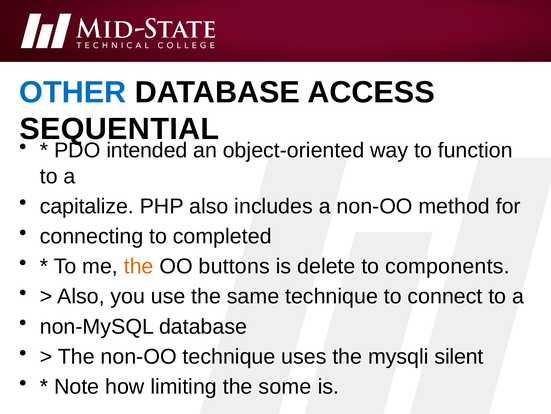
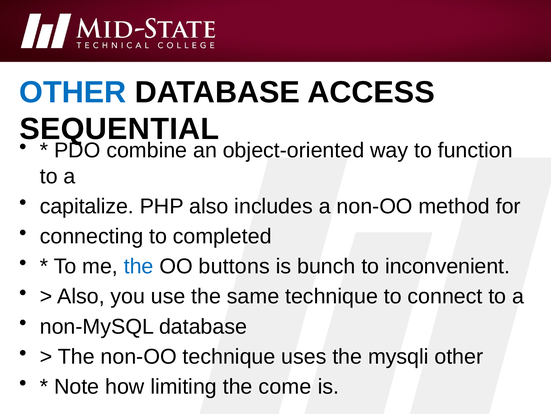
intended: intended -> combine (147, 150)
the colour: orange -> blue (139, 266)
delete: delete -> bunch (326, 266)
components: components -> inconvenient (448, 266)
mysqli silent: silent -> other (459, 356)
some: some -> come (285, 386)
